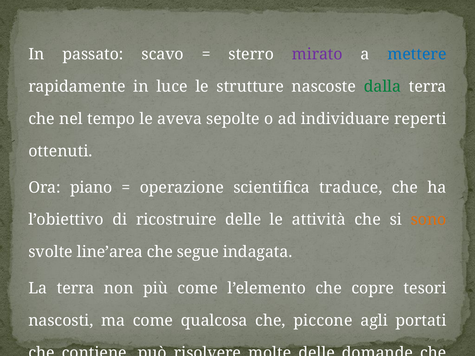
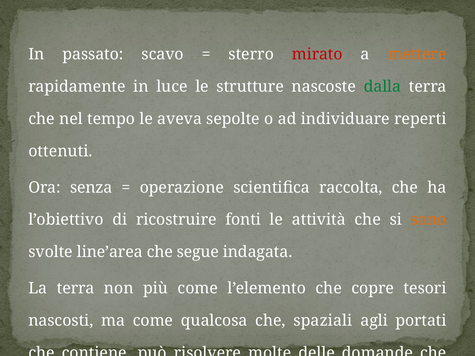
mirato colour: purple -> red (317, 54)
mettere colour: blue -> orange (417, 54)
piano: piano -> senza (91, 188)
traduce: traduce -> raccolta (351, 188)
ricostruire delle: delle -> fonti (243, 220)
piccone: piccone -> spaziali (323, 321)
